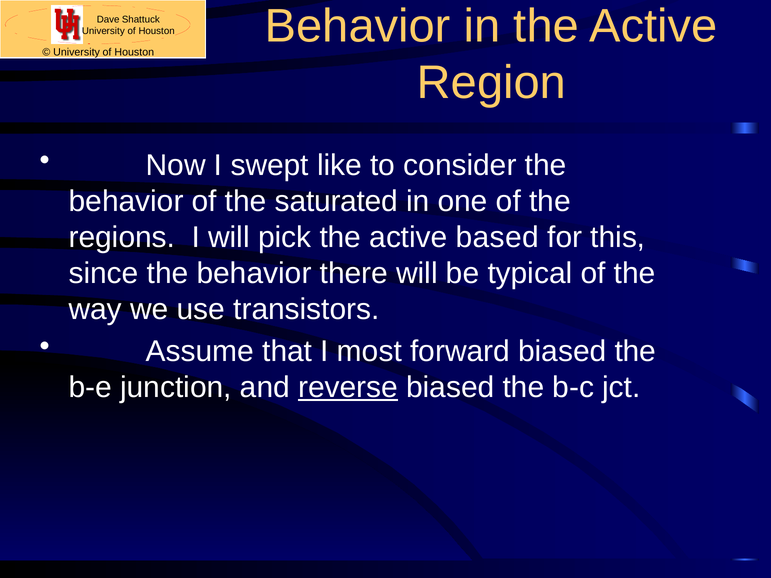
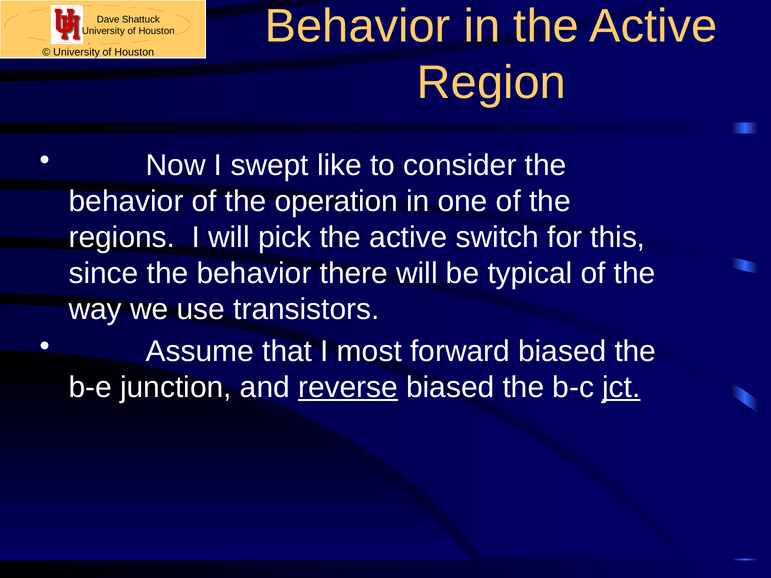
saturated: saturated -> operation (336, 201)
based: based -> switch (497, 237)
jct underline: none -> present (621, 387)
